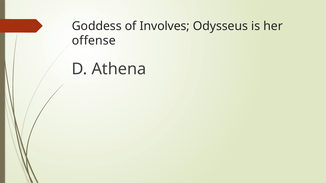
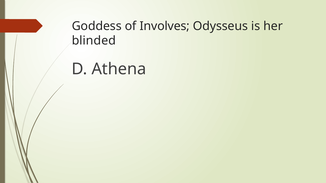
offense: offense -> blinded (94, 41)
